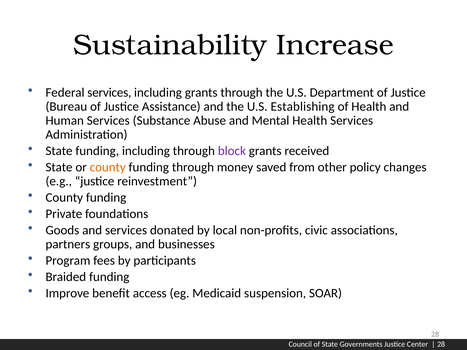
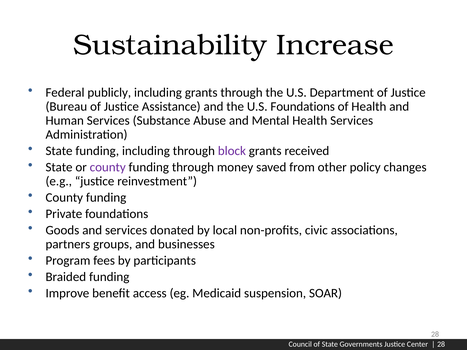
Federal services: services -> publicly (109, 93)
U.S Establishing: Establishing -> Foundations (303, 107)
county colour: orange -> purple (108, 167)
